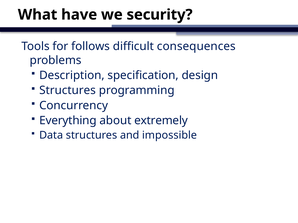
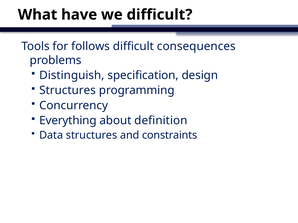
we security: security -> difficult (159, 15)
Description: Description -> Distinguish (72, 75)
extremely: extremely -> definition (161, 121)
impossible: impossible -> constraints (170, 135)
